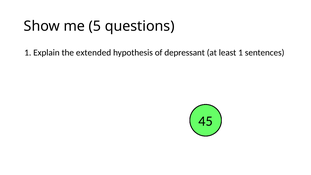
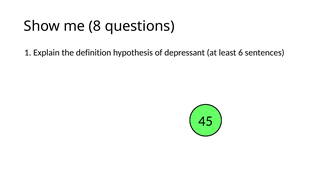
5: 5 -> 8 (95, 26)
extended: extended -> definition (94, 53)
least 1: 1 -> 6 (241, 53)
